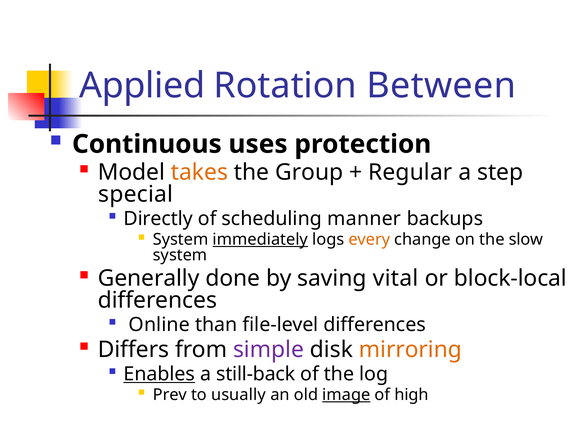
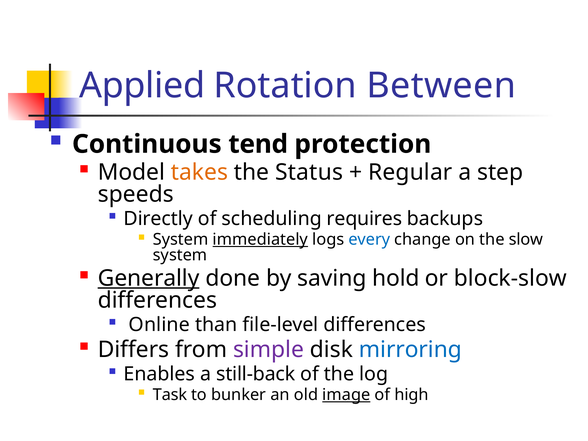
uses: uses -> tend (258, 144)
Group: Group -> Status (309, 172)
special: special -> speeds (136, 194)
manner: manner -> requires (364, 219)
every colour: orange -> blue (369, 239)
Generally underline: none -> present (149, 278)
vital: vital -> hold (396, 278)
block-local: block-local -> block-slow (510, 278)
mirroring colour: orange -> blue (410, 350)
Enables underline: present -> none (159, 374)
Prev: Prev -> Task (170, 395)
usually: usually -> bunker (239, 395)
